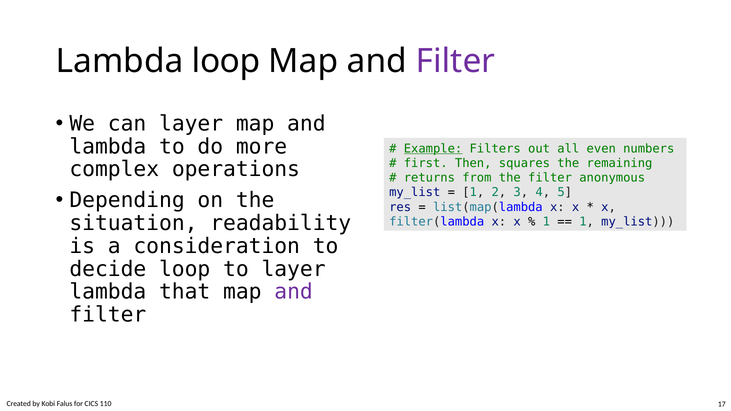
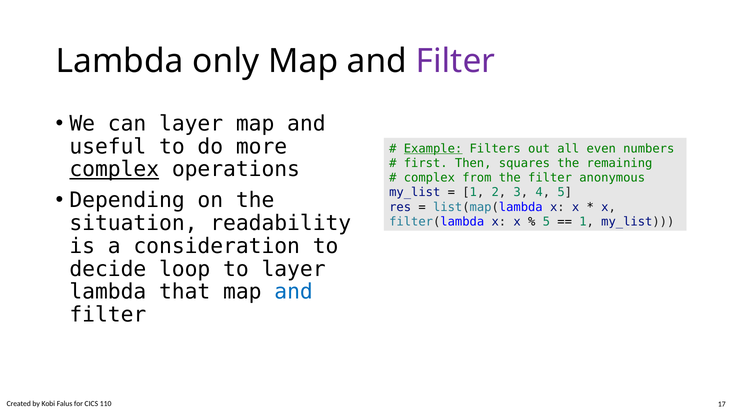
Lambda loop: loop -> only (226, 61)
lambda: lambda -> useful (108, 147)
complex underline: none -> present (114, 170)
returns: returns -> complex (429, 178)
1: 1 -> 5 (546, 222)
and colour: purple -> blue (294, 292)
